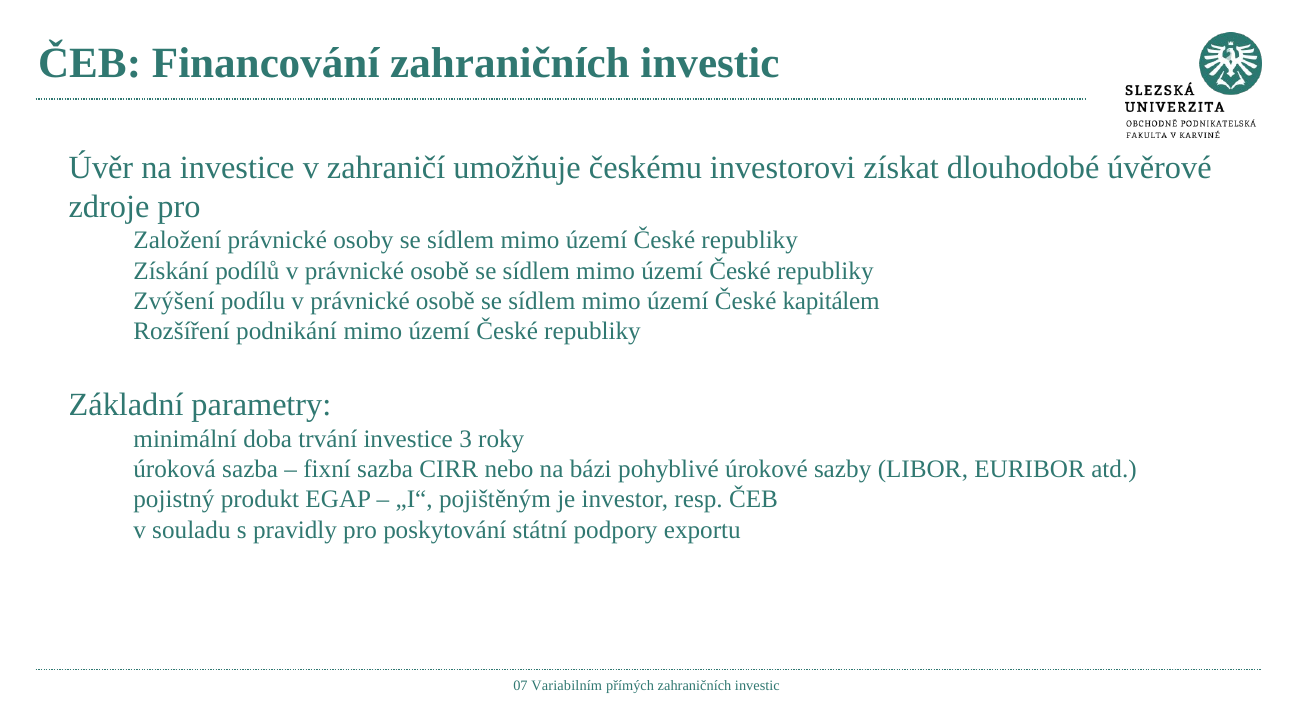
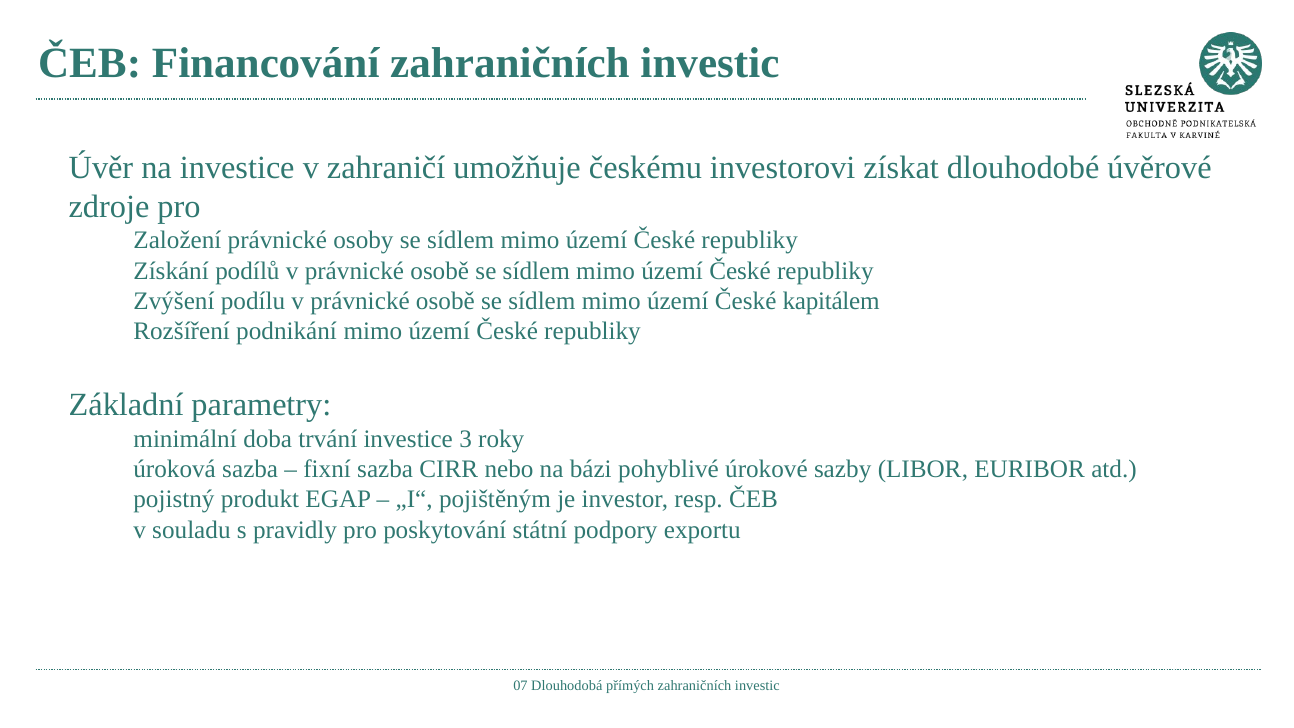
Variabilním: Variabilním -> Dlouhodobá (567, 686)
